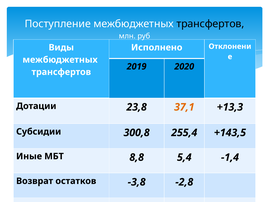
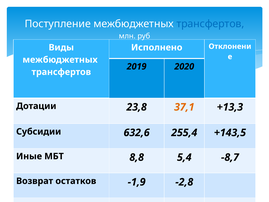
трансфертов colour: black -> blue (210, 24)
300,8: 300,8 -> 632,6 (137, 133)
-1,4: -1,4 -> -8,7 (230, 157)
-3,8: -3,8 -> -1,9 (137, 182)
